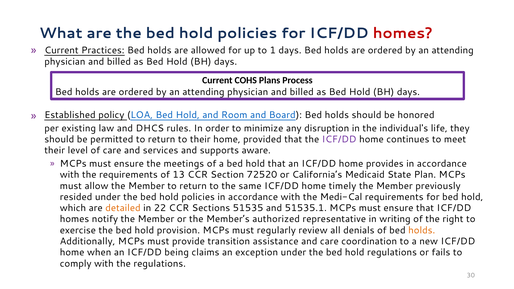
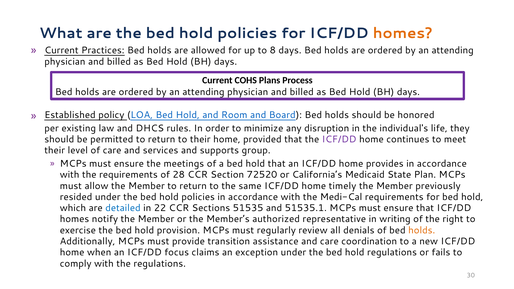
homes colour: red -> orange (403, 33)
1: 1 -> 8 (273, 50)
aware: aware -> group (256, 151)
13: 13 -> 28 (179, 175)
detailed colour: orange -> blue (123, 208)
being: being -> focus (177, 253)
